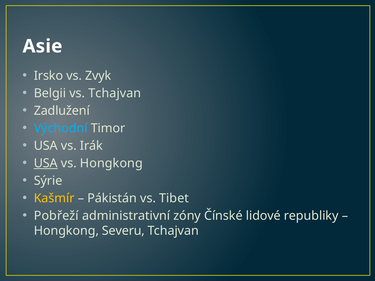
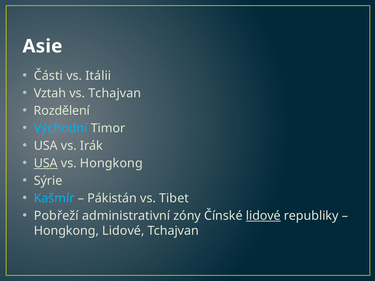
Irsko: Irsko -> Části (48, 76)
Zvyk: Zvyk -> Itálii (98, 76)
Belgii: Belgii -> Vztah (50, 93)
Zadlužení: Zadlužení -> Rozdělení (62, 111)
Kašmír colour: yellow -> light blue (54, 198)
lidové underline: none -> present (263, 216)
Hongkong Severu: Severu -> Lidové (123, 231)
